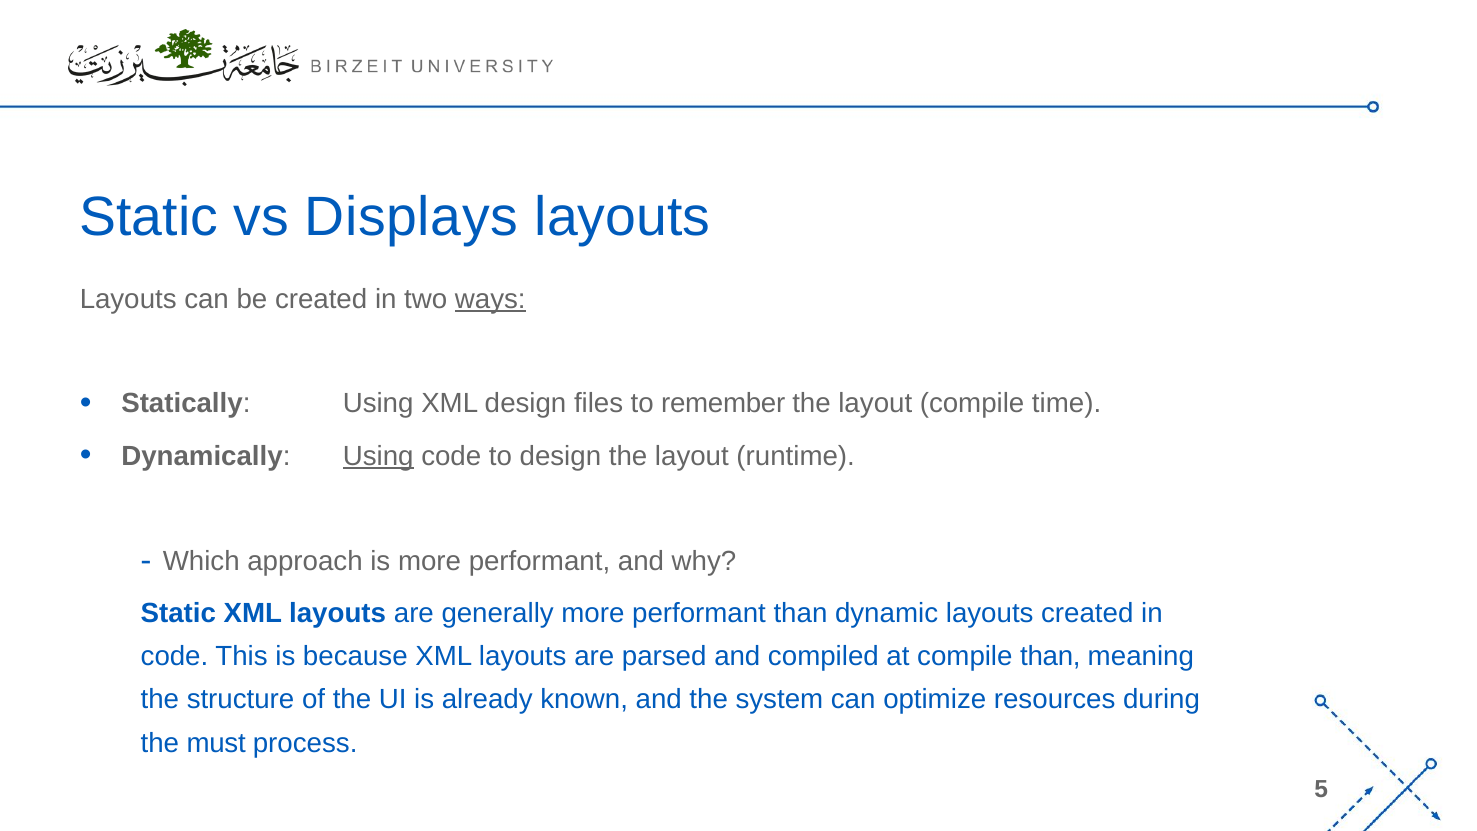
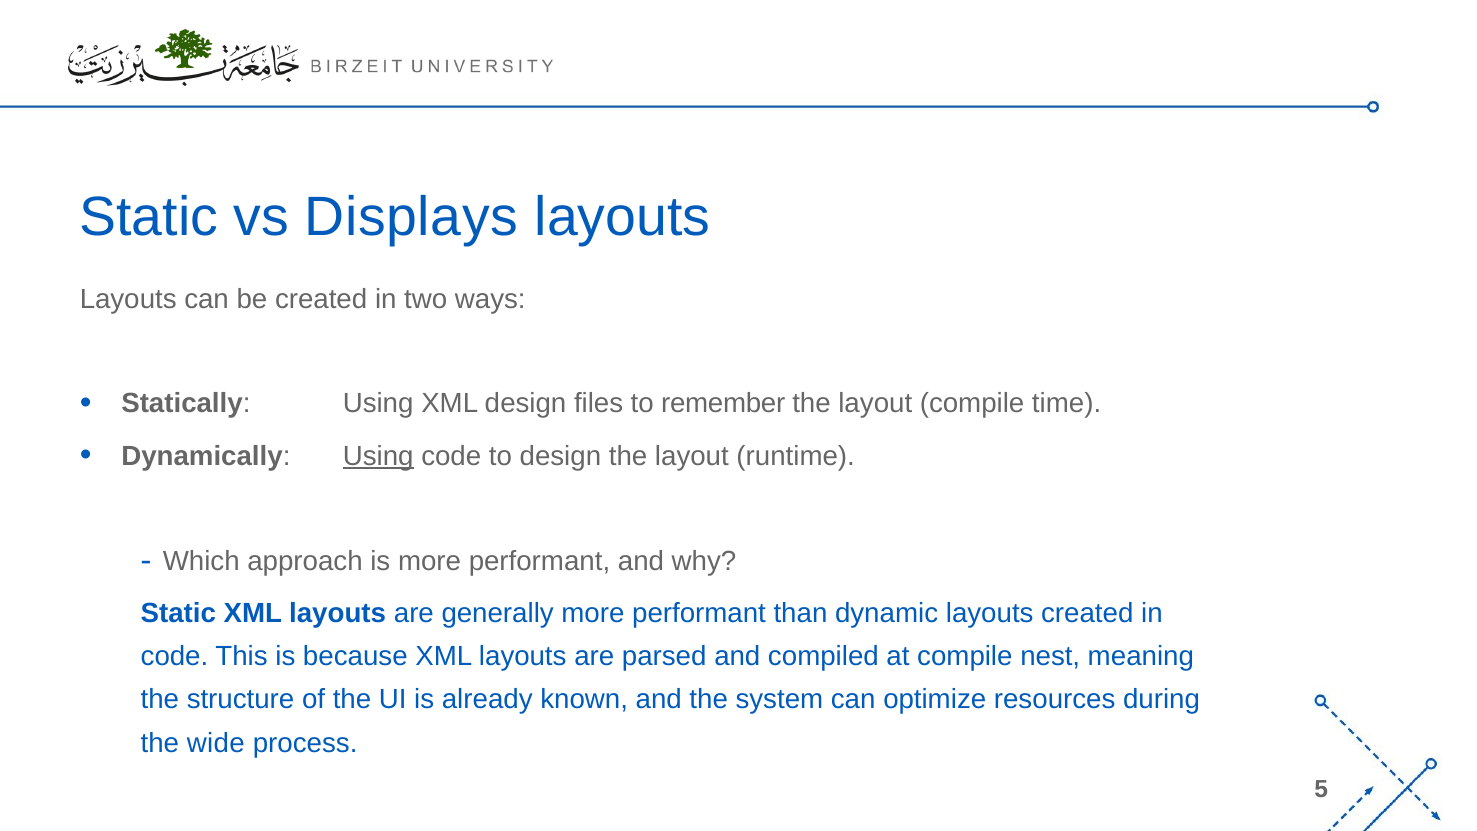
ways underline: present -> none (490, 299)
compile than: than -> nest (1050, 657)
must: must -> wide (216, 743)
